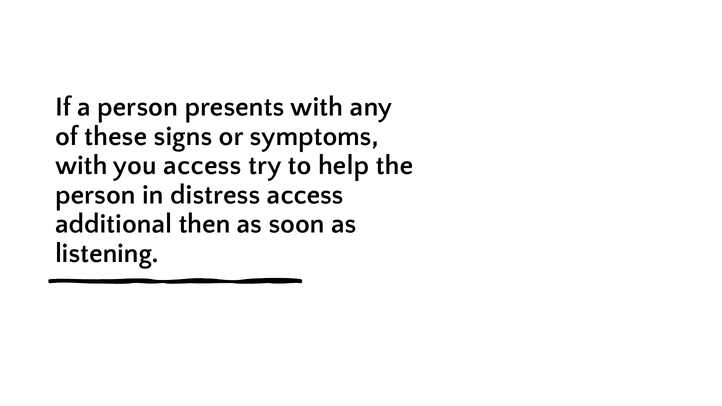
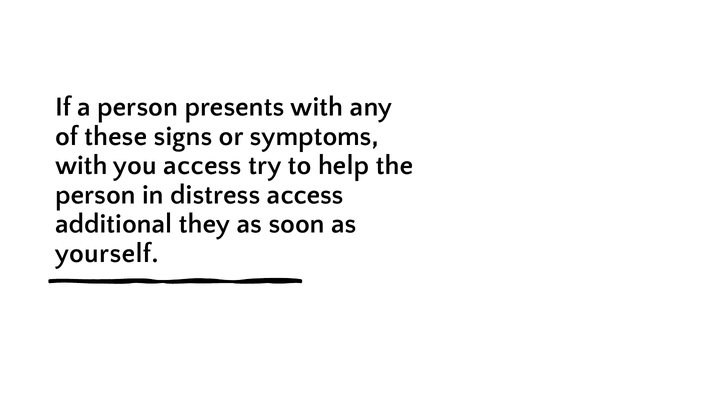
then: then -> they (204, 224)
listening: listening -> yourself (107, 253)
